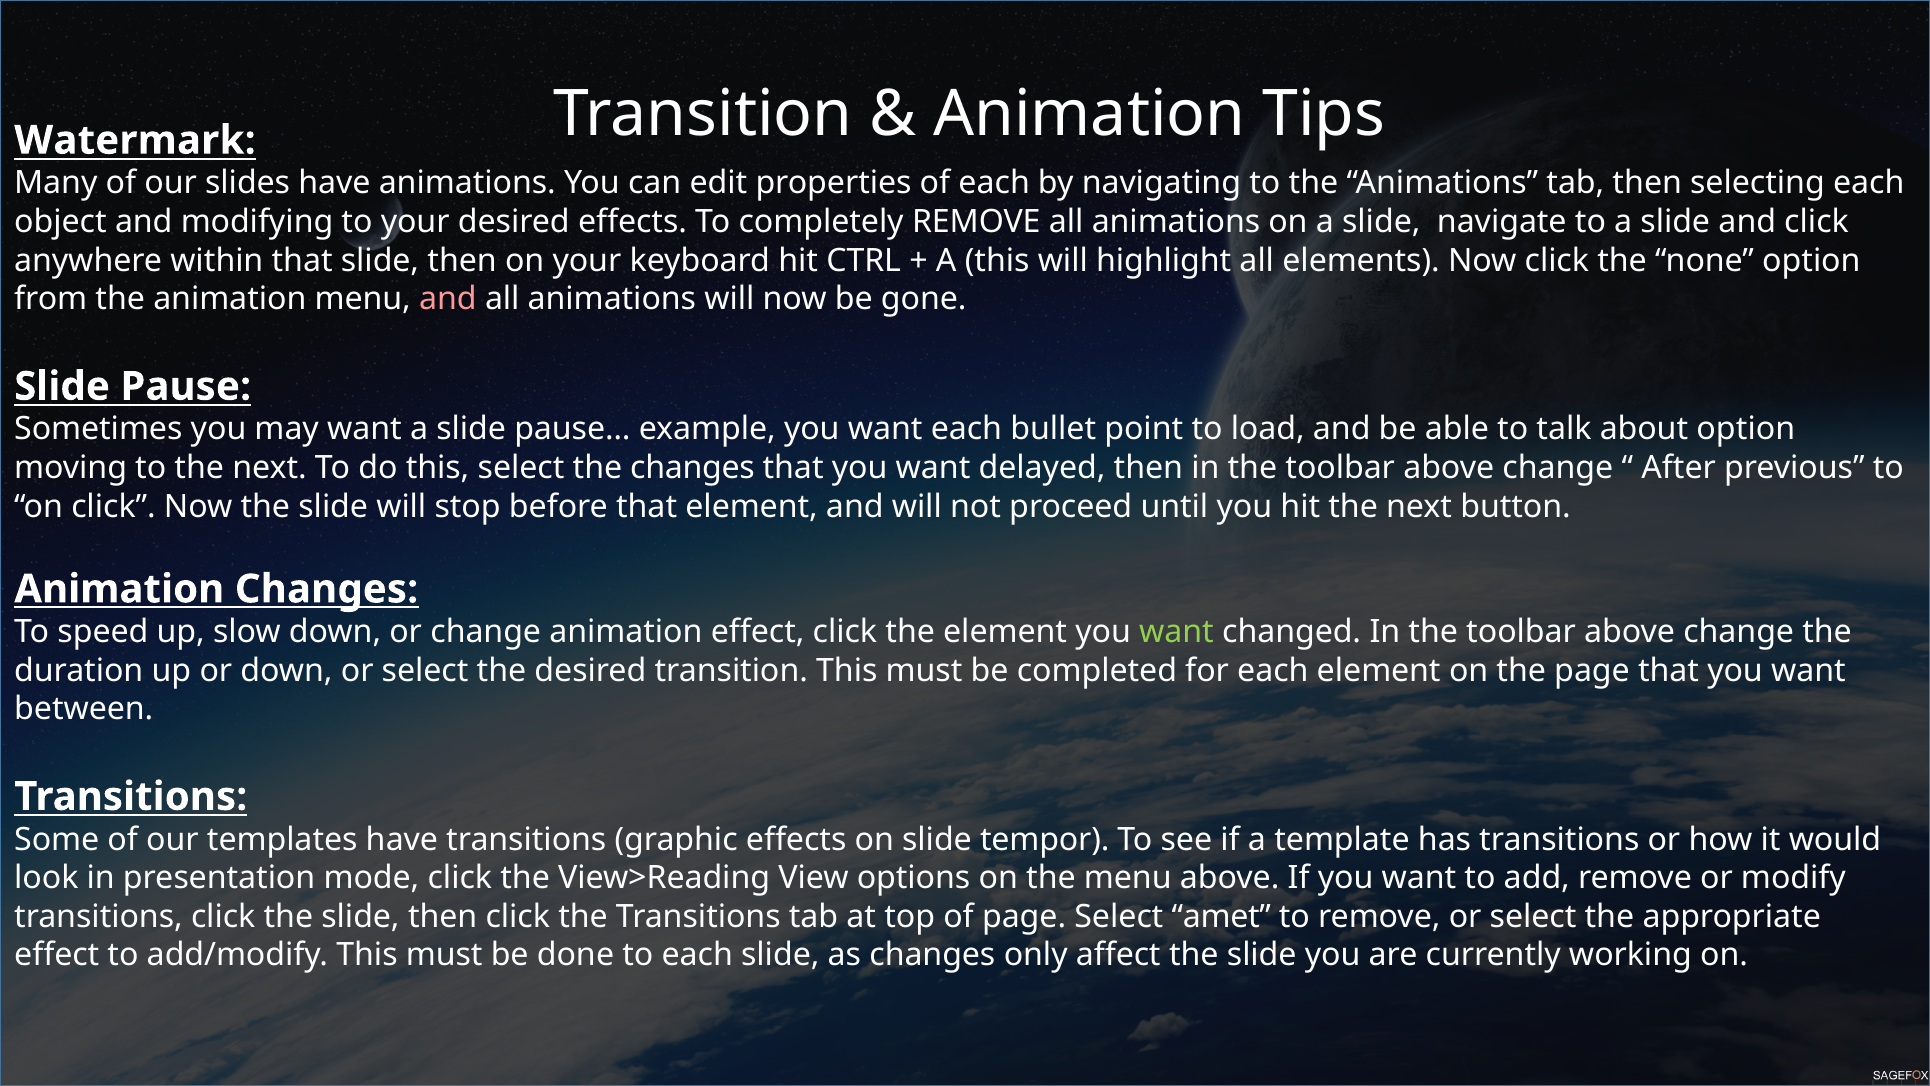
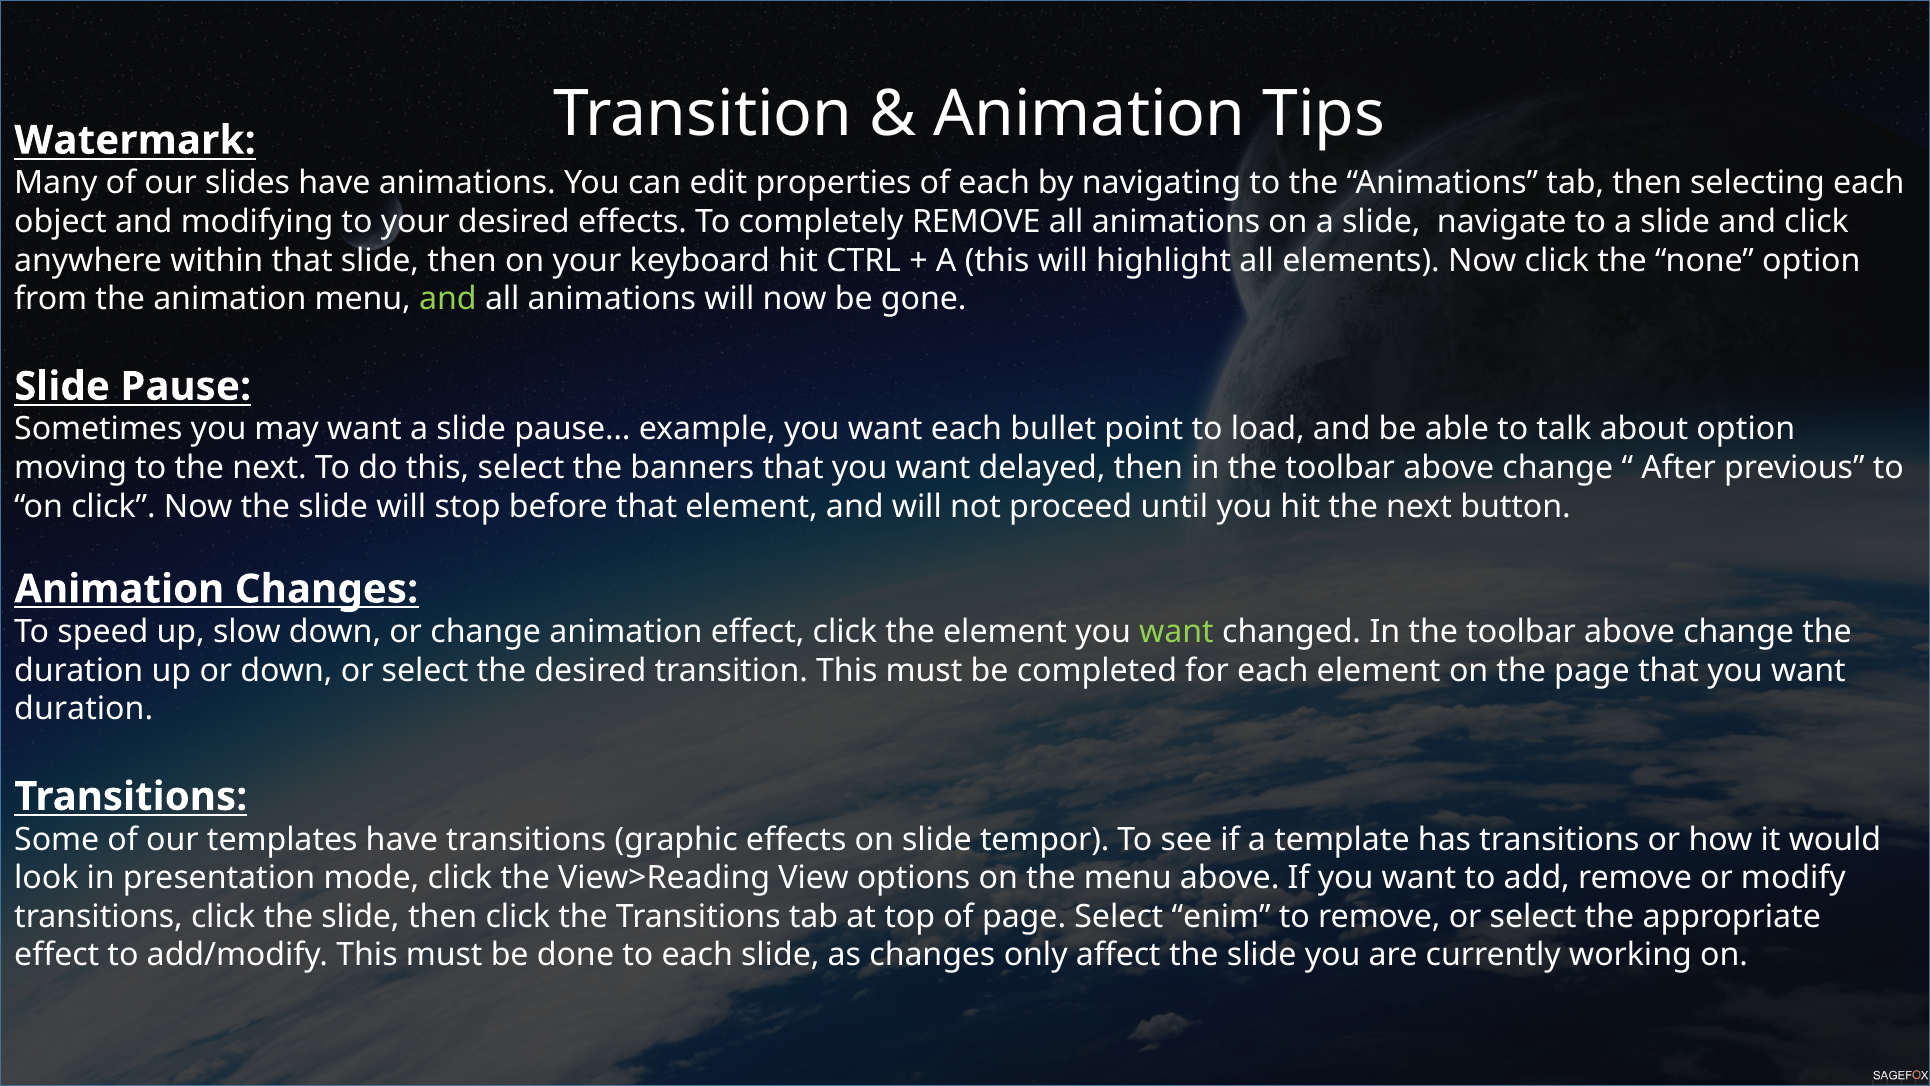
and colour: pink -> light green (448, 299)
the changes: changes -> banners (692, 468)
between: between -> duration (84, 709)
amet: amet -> enim (1221, 916)
